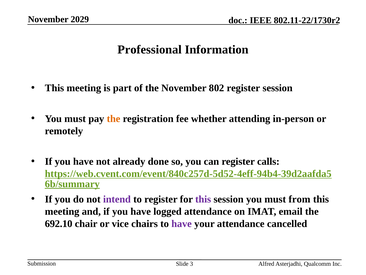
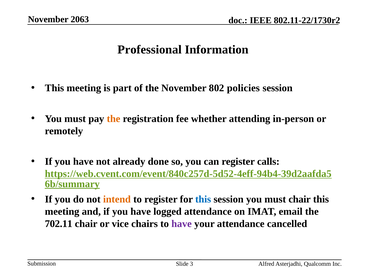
2029: 2029 -> 2063 (80, 19)
802 register: register -> policies (243, 88)
intend colour: purple -> orange (117, 199)
this colour: purple -> blue (203, 199)
must from: from -> chair (300, 199)
692.10: 692.10 -> 702.11 (59, 223)
